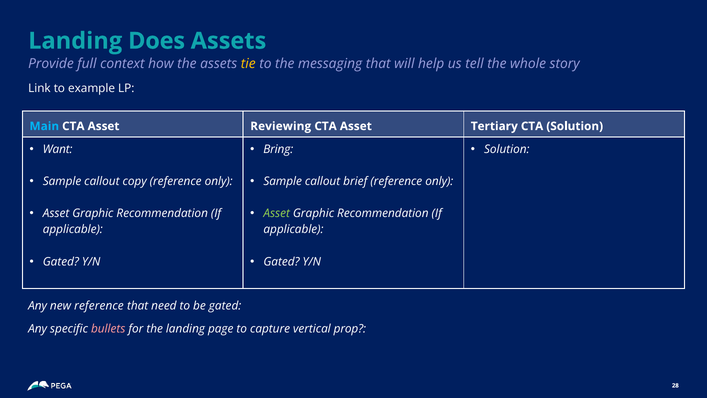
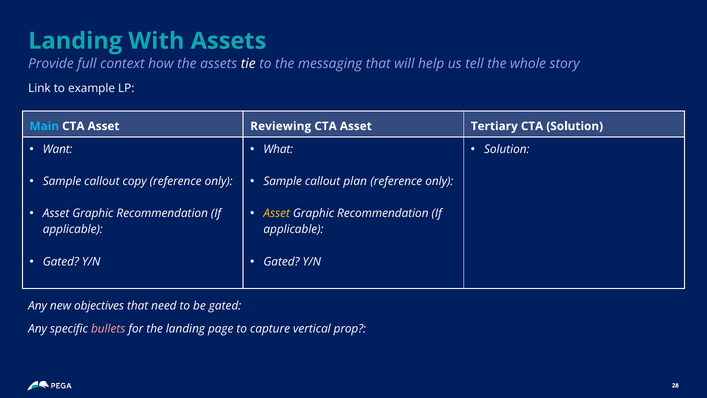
Does: Does -> With (156, 41)
tie colour: yellow -> white (248, 64)
Bring: Bring -> What (278, 149)
brief: brief -> plan (355, 181)
Asset colour: light green -> yellow (277, 213)
new reference: reference -> objectives (99, 306)
